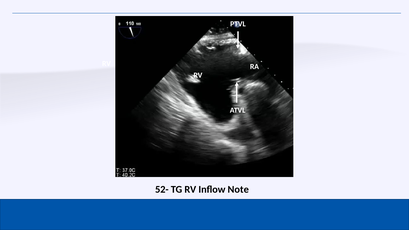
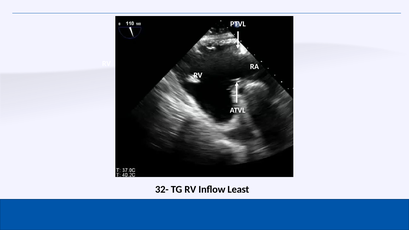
52-: 52- -> 32- (162, 190)
Note: Note -> Least (238, 190)
